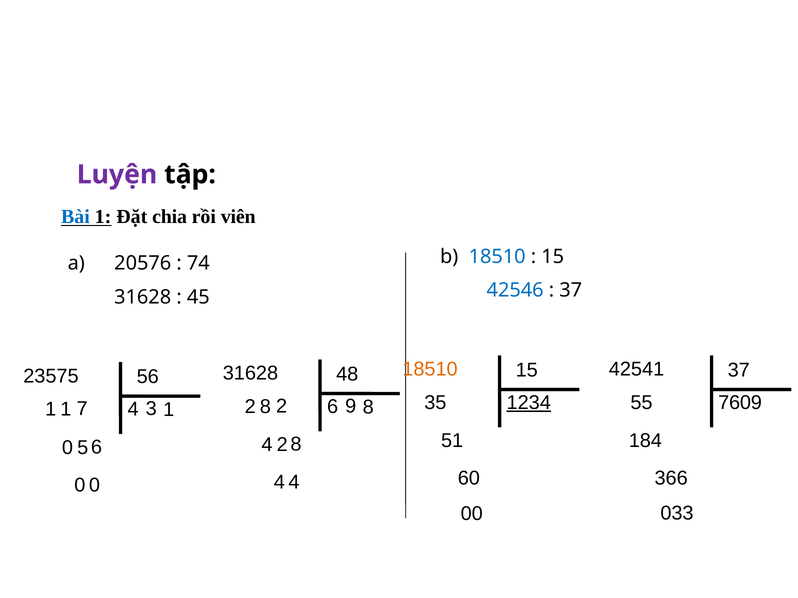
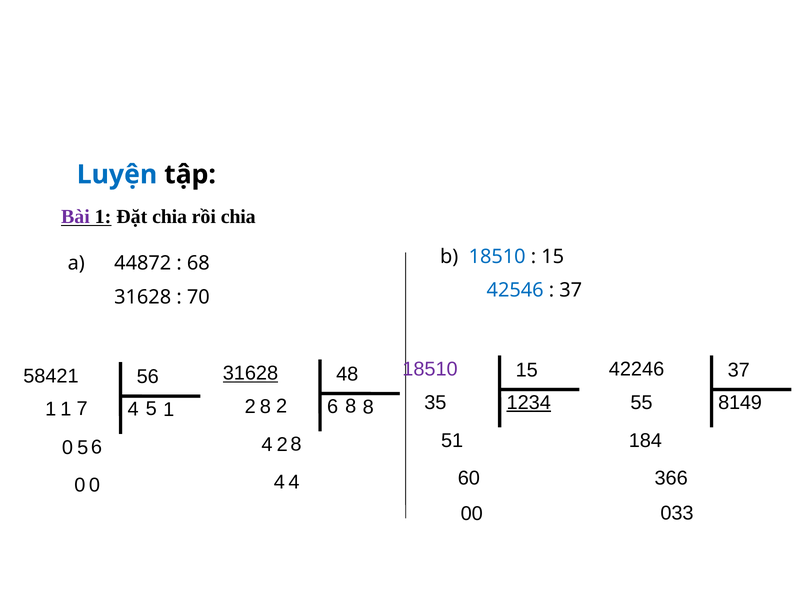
Luyện colour: purple -> blue (117, 175)
Bài colour: blue -> purple (75, 217)
rồi viên: viên -> chia (238, 217)
20576: 20576 -> 44872 (143, 263)
74: 74 -> 68 (198, 263)
45: 45 -> 70 (198, 297)
18510 colour: orange -> purple (430, 370)
42541: 42541 -> 42246 (637, 370)
31628 underline: none -> present (250, 374)
23575: 23575 -> 58421 (51, 376)
7609: 7609 -> 8149 (740, 403)
9: 9 -> 8 (351, 407)
3: 3 -> 5 (151, 409)
